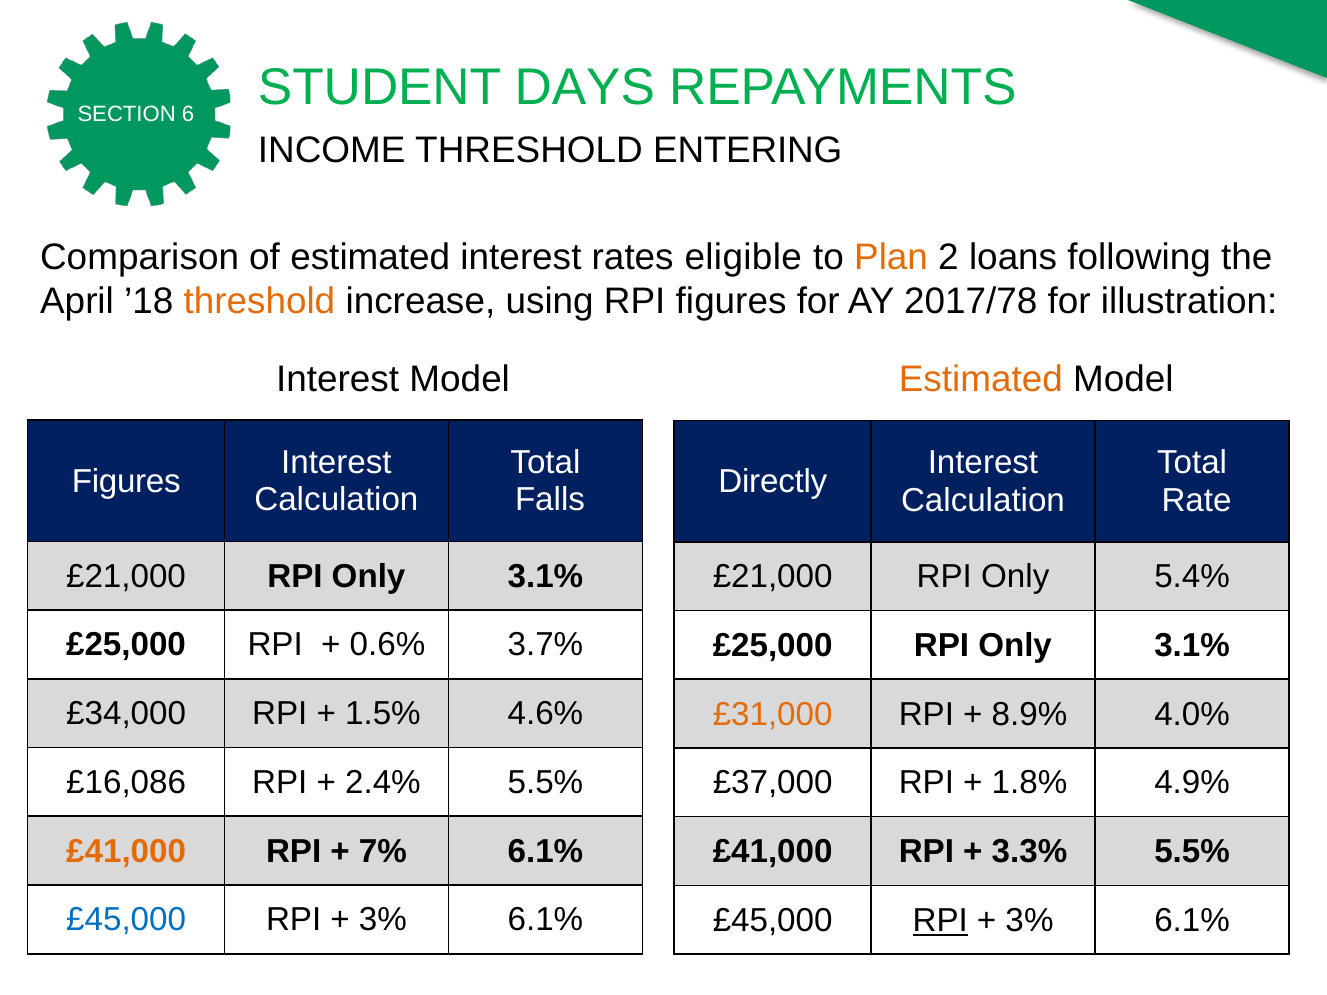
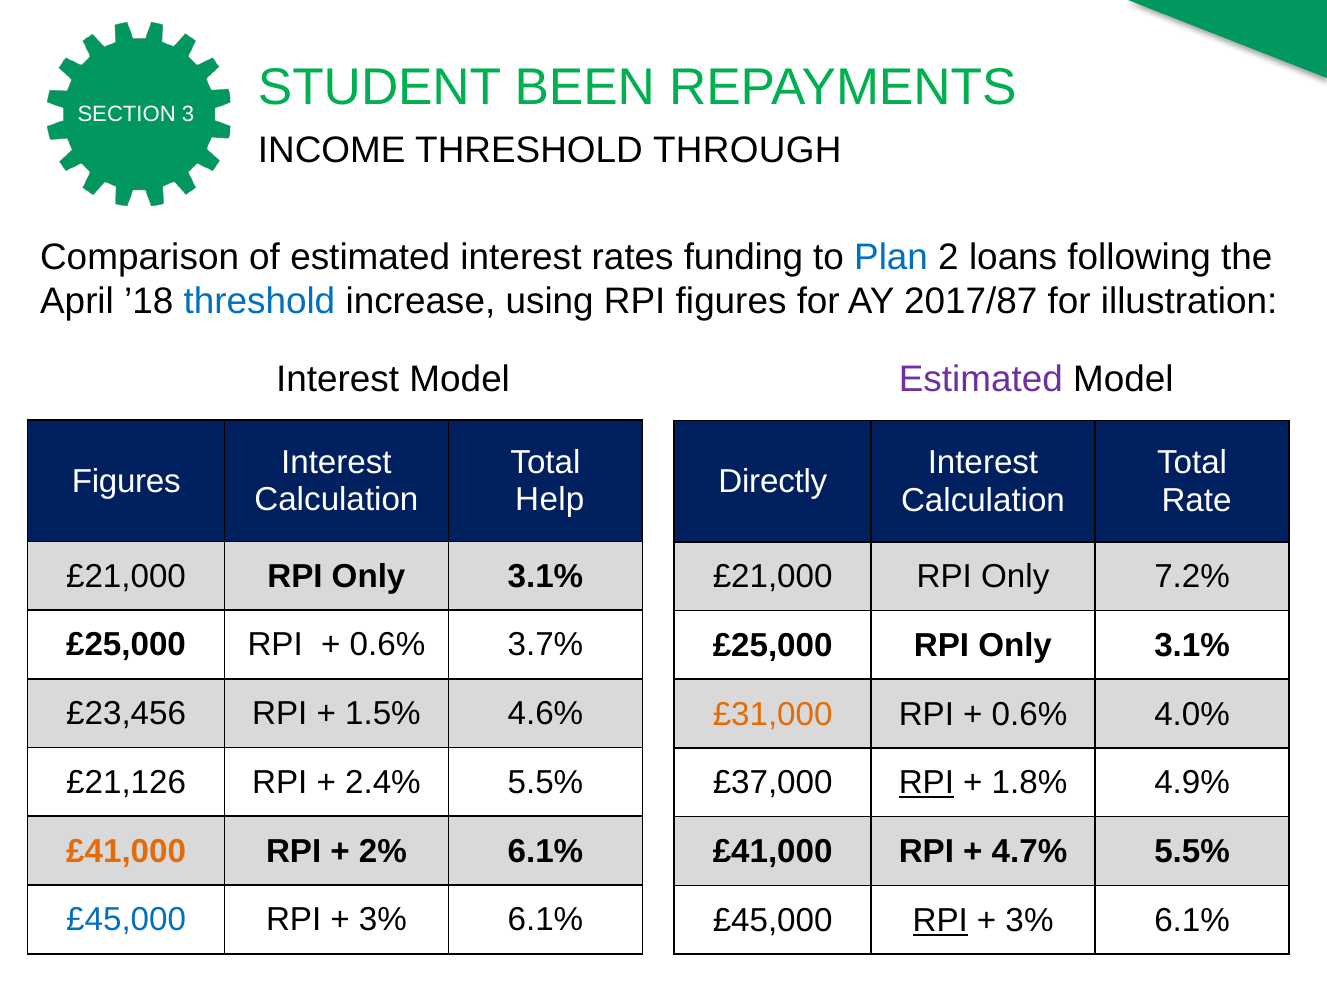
DAYS: DAYS -> BEEN (585, 87)
6: 6 -> 3 (188, 114)
ENTERING: ENTERING -> THROUGH (747, 150)
eligible: eligible -> funding (744, 257)
Plan colour: orange -> blue (891, 257)
threshold colour: orange -> blue (259, 302)
2017/78: 2017/78 -> 2017/87 (971, 302)
Estimated colour: orange -> purple (981, 379)
Falls: Falls -> Help (550, 500)
5.4%: 5.4% -> 7.2% (1192, 577)
£34,000: £34,000 -> £23,456 (126, 714)
8.9%: 8.9% -> 0.6% (1029, 714)
£16,086: £16,086 -> £21,126 (126, 783)
RPI underline: none -> present (926, 783)
7%: 7% -> 2% (383, 851)
3.3%: 3.3% -> 4.7% (1029, 852)
